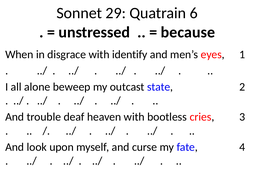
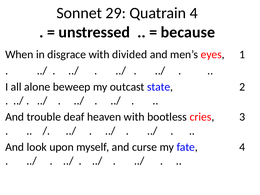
Quatrain 6: 6 -> 4 (194, 13)
identify: identify -> divided (130, 55)
